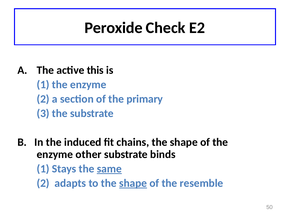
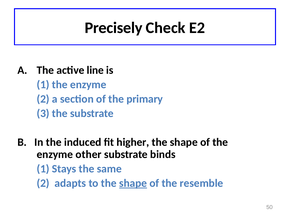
Peroxide: Peroxide -> Precisely (114, 28)
this: this -> line (95, 70)
chains: chains -> higher (133, 143)
same underline: present -> none (109, 169)
